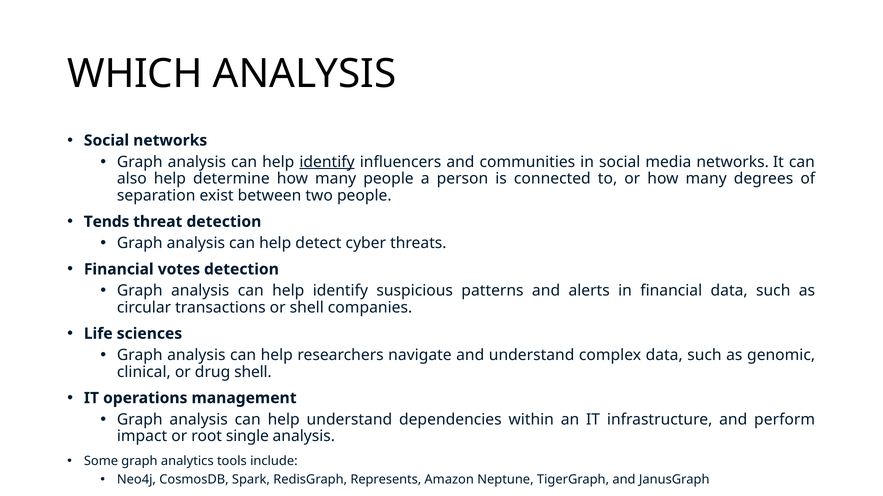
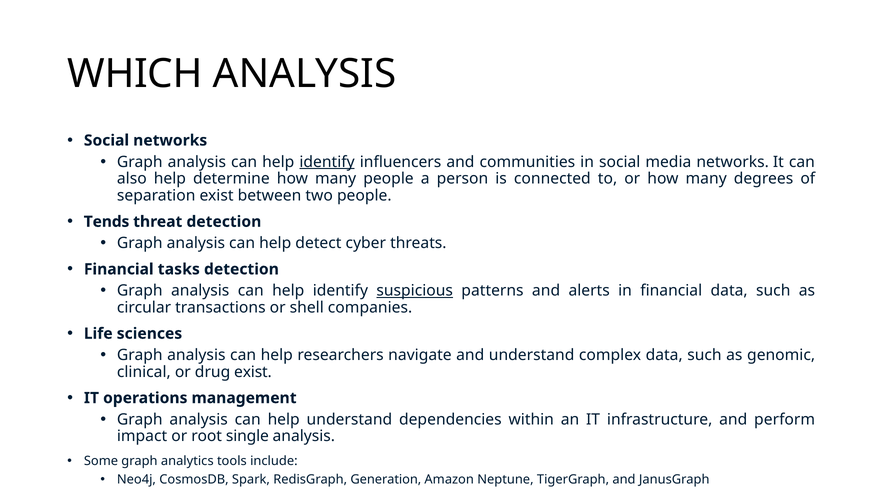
votes: votes -> tasks (179, 270)
suspicious underline: none -> present (415, 291)
drug shell: shell -> exist (253, 372)
Represents: Represents -> Generation (386, 480)
